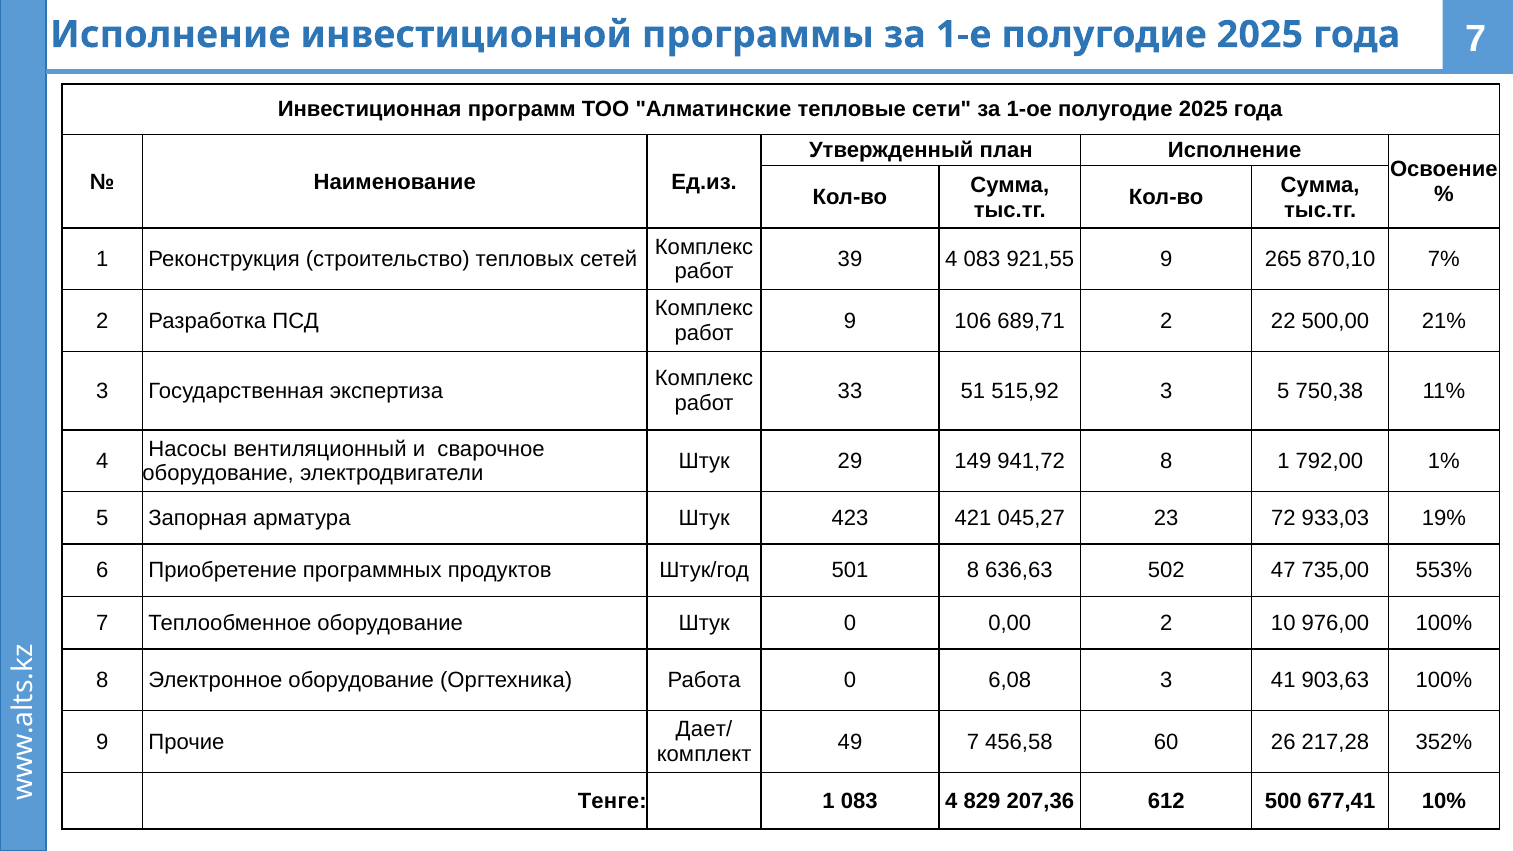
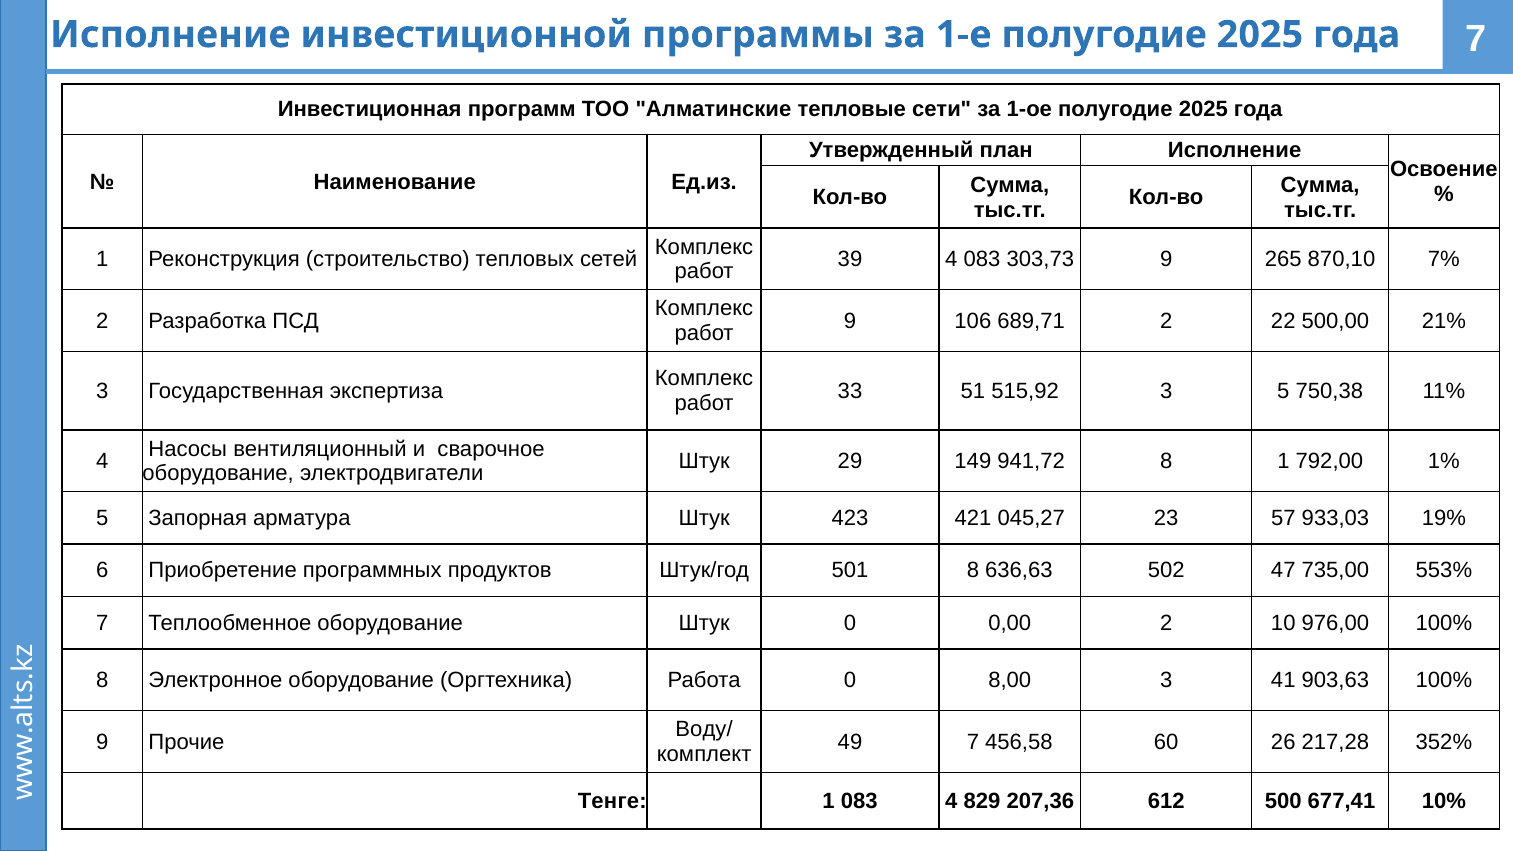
921,55: 921,55 -> 303,73 (1040, 259)
72: 72 -> 57 (1283, 518)
6,08: 6,08 -> 8,00 (1010, 680)
Дает/: Дает/ -> Воду/ (704, 729)
